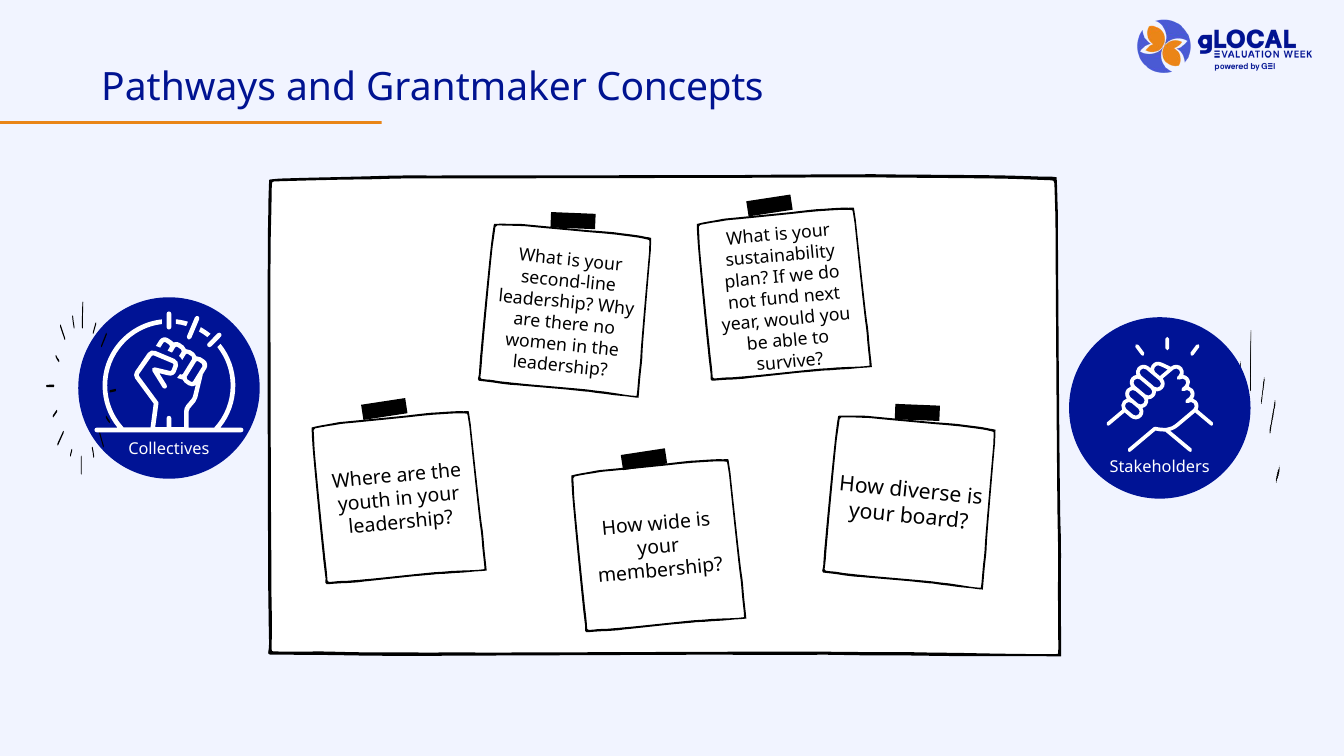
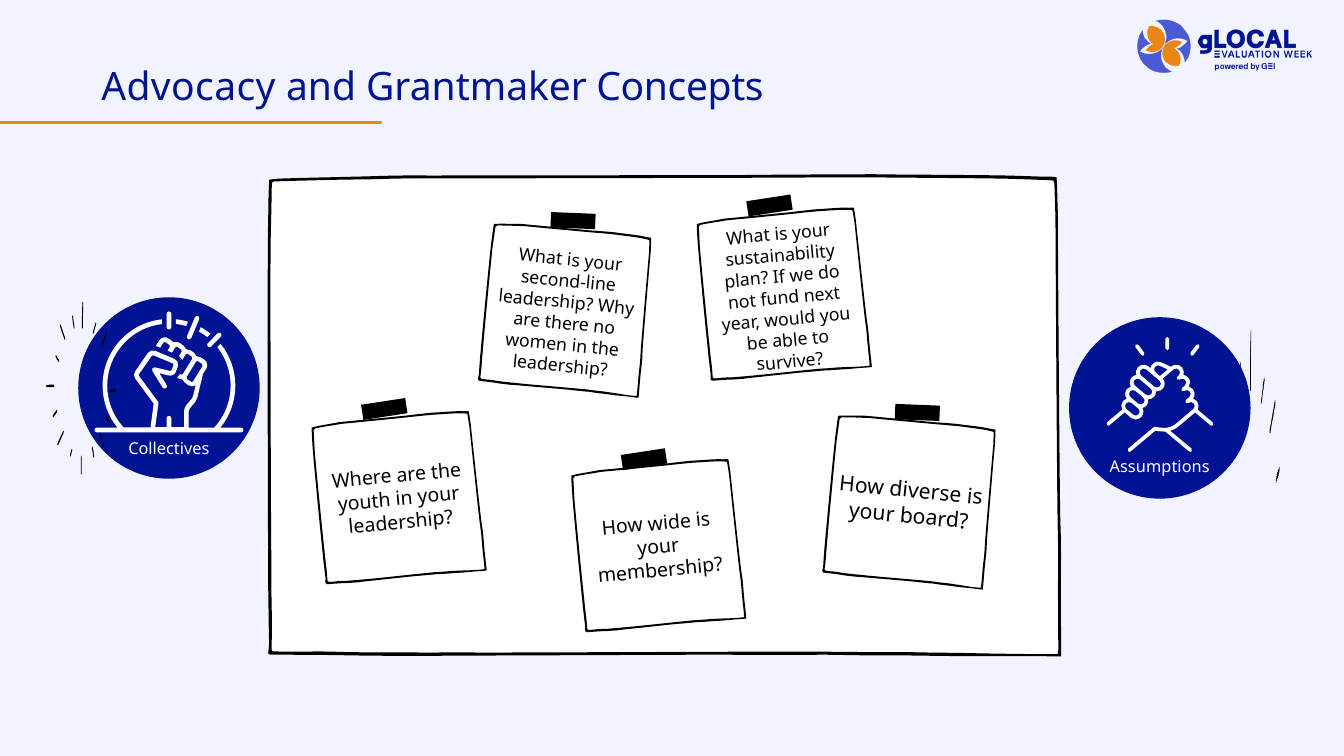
Pathways: Pathways -> Advocacy (188, 87)
Stakeholders: Stakeholders -> Assumptions (1160, 467)
